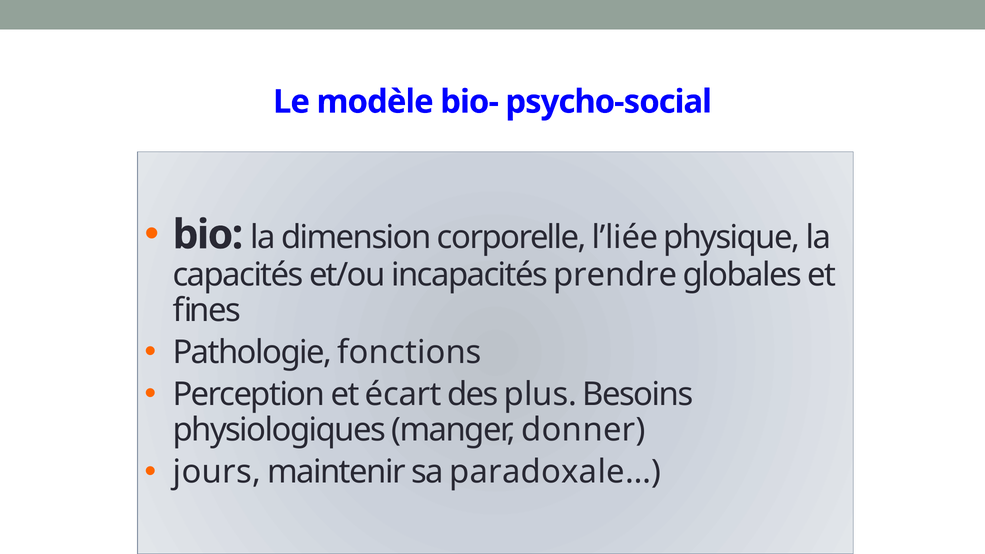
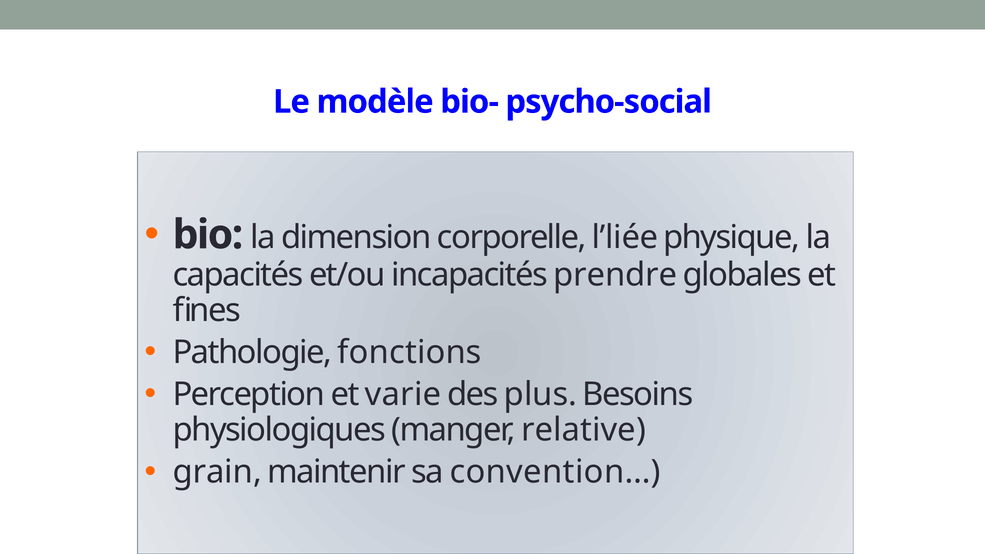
écart: écart -> varie (403, 394)
donner: donner -> relative (584, 430)
jours: jours -> grain (217, 472)
paradoxale…: paradoxale… -> convention… (555, 472)
